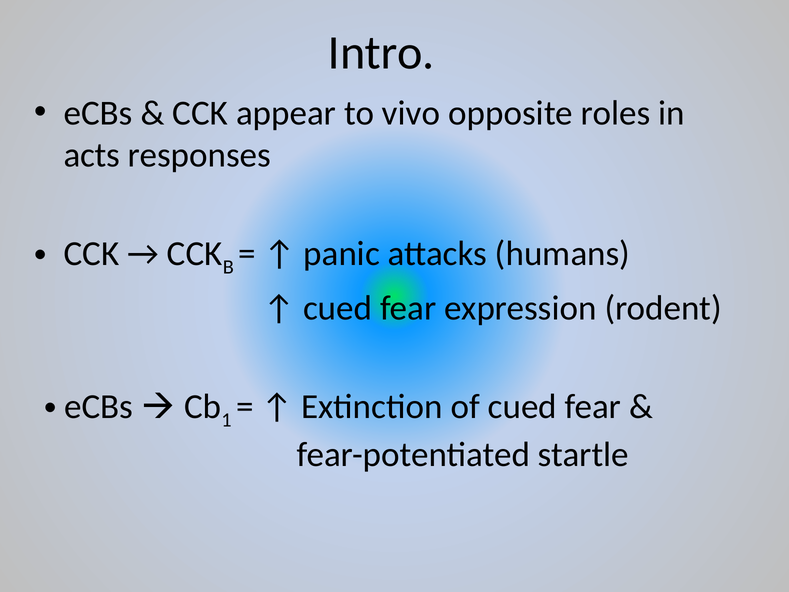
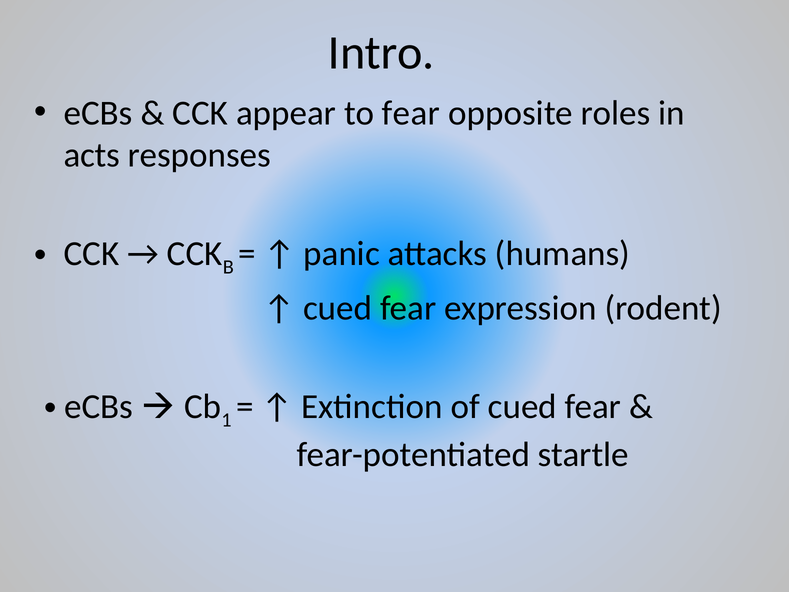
to vivo: vivo -> fear (411, 113)
